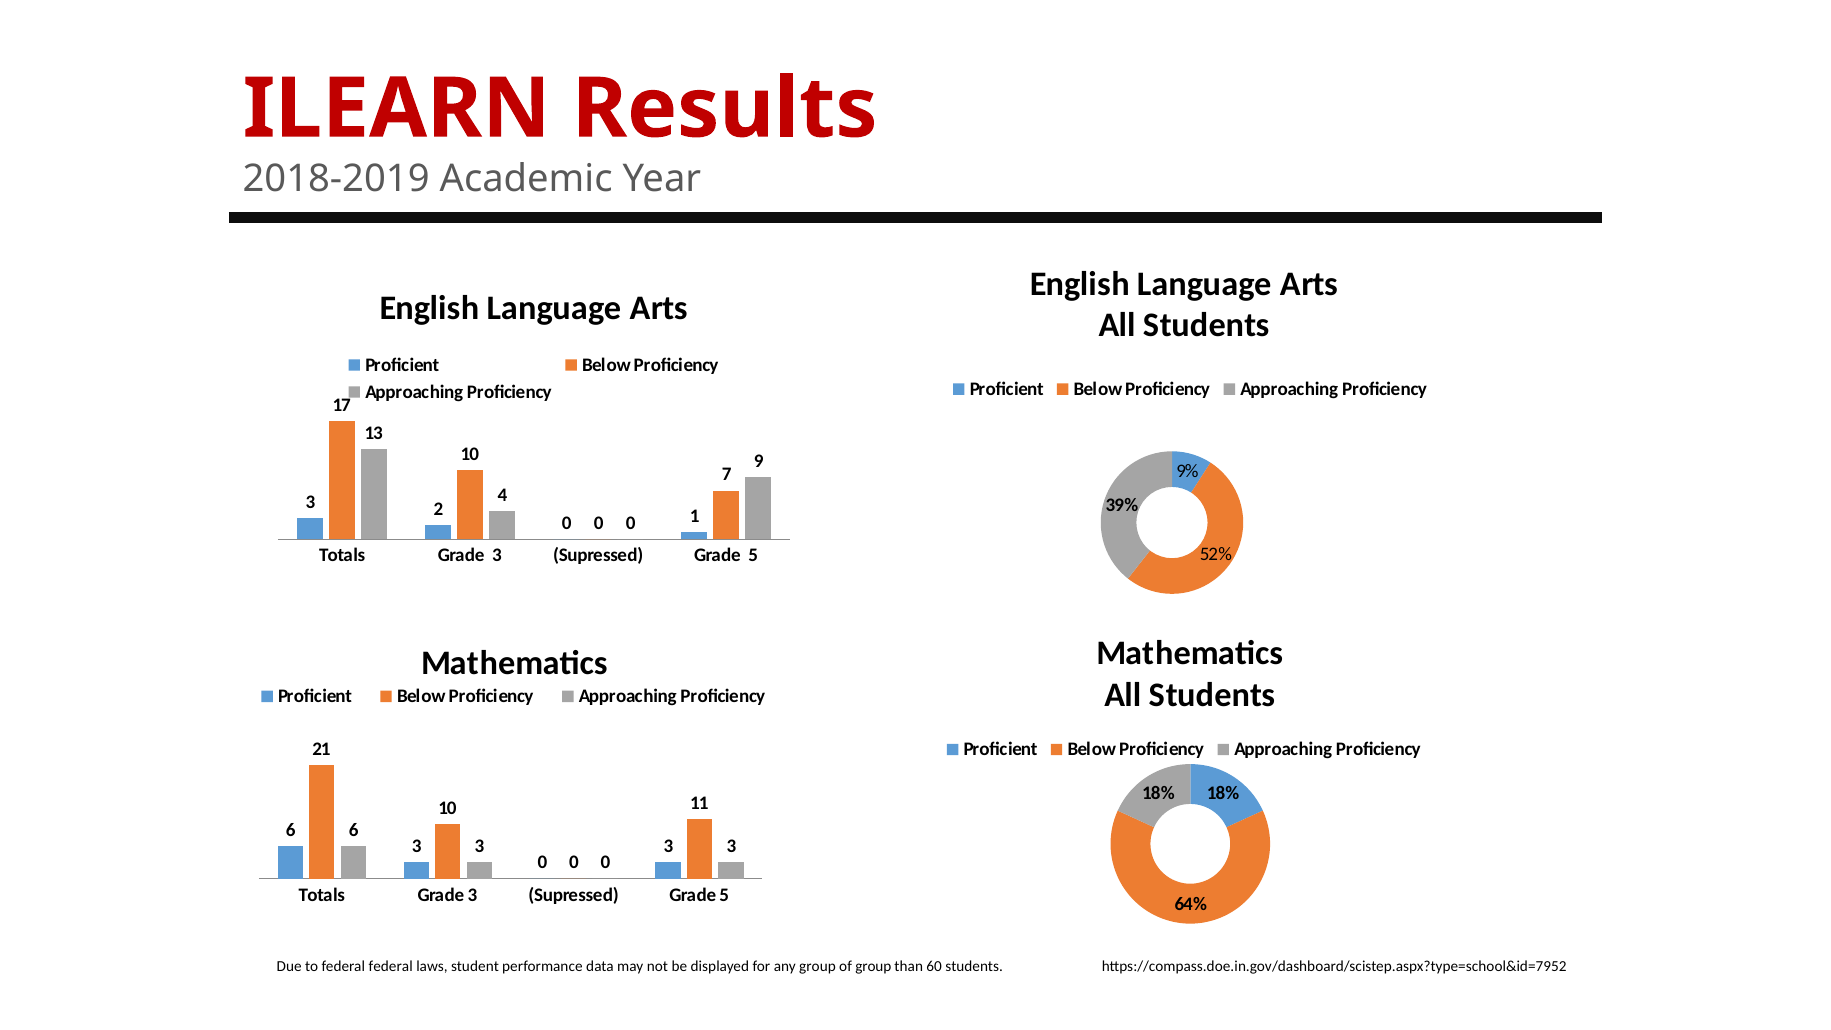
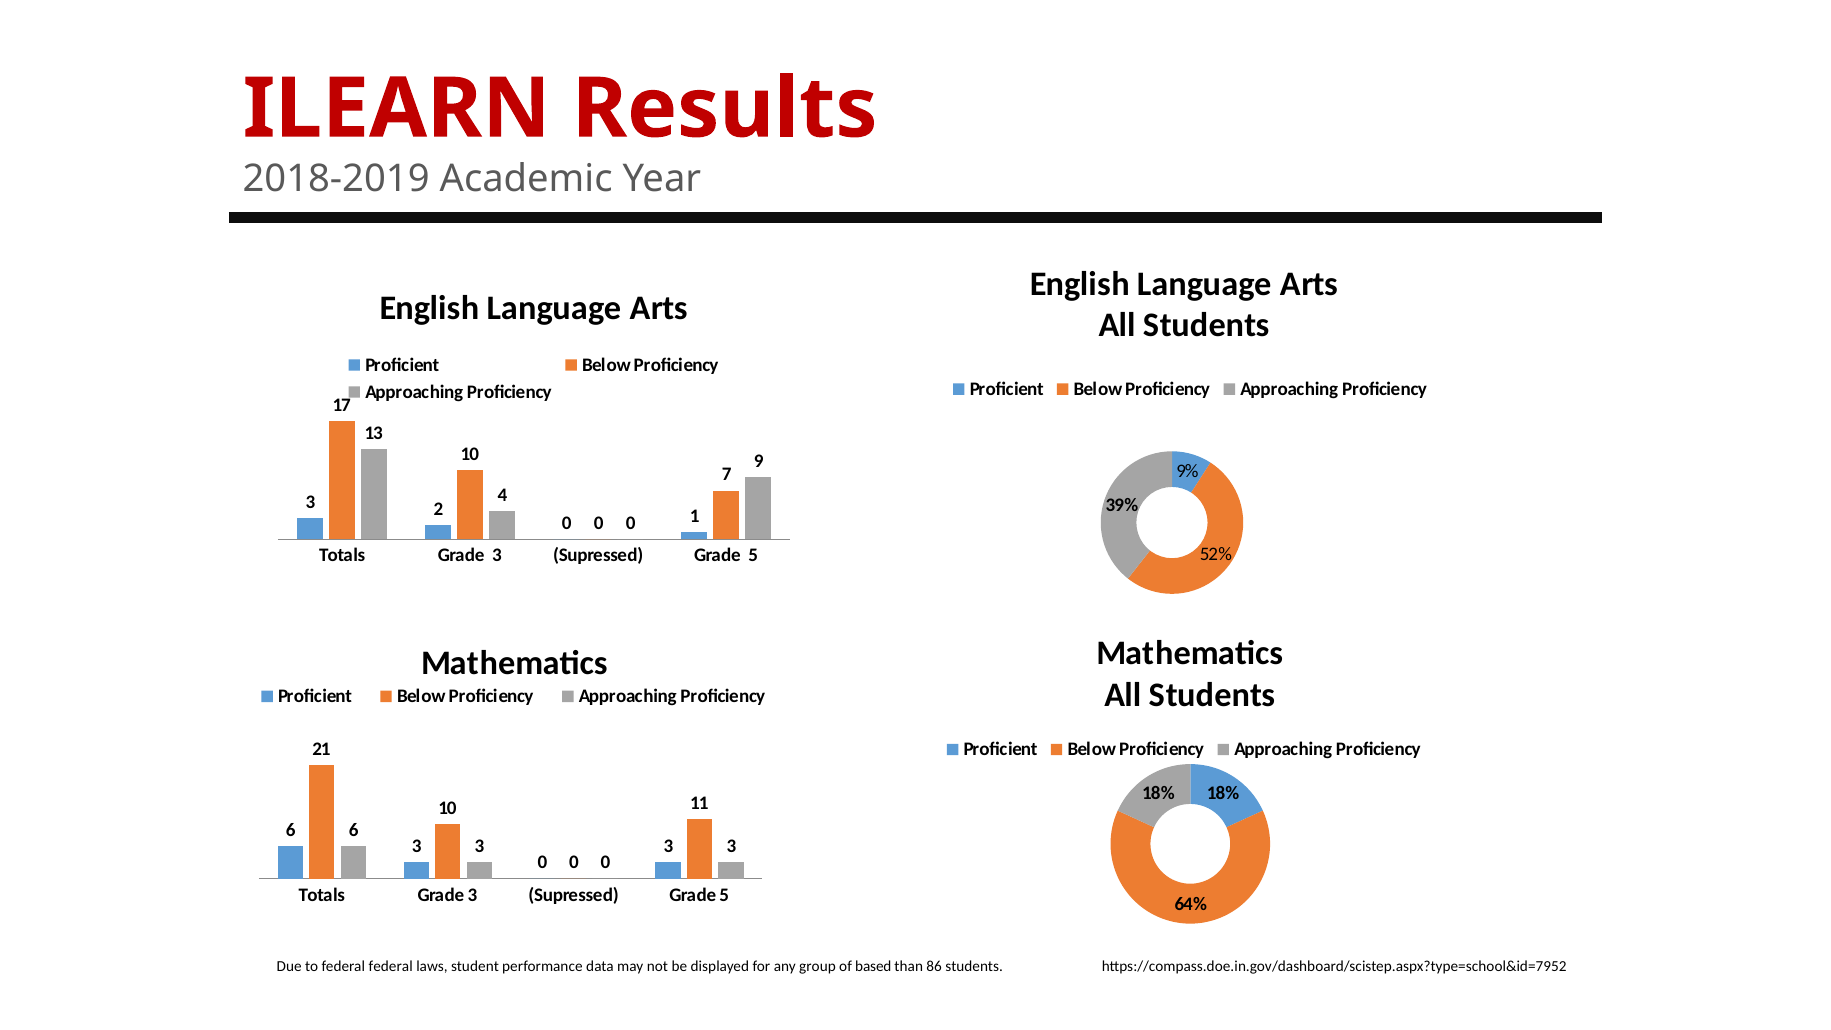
of group: group -> based (873, 966)
60: 60 -> 86 (934, 966)
